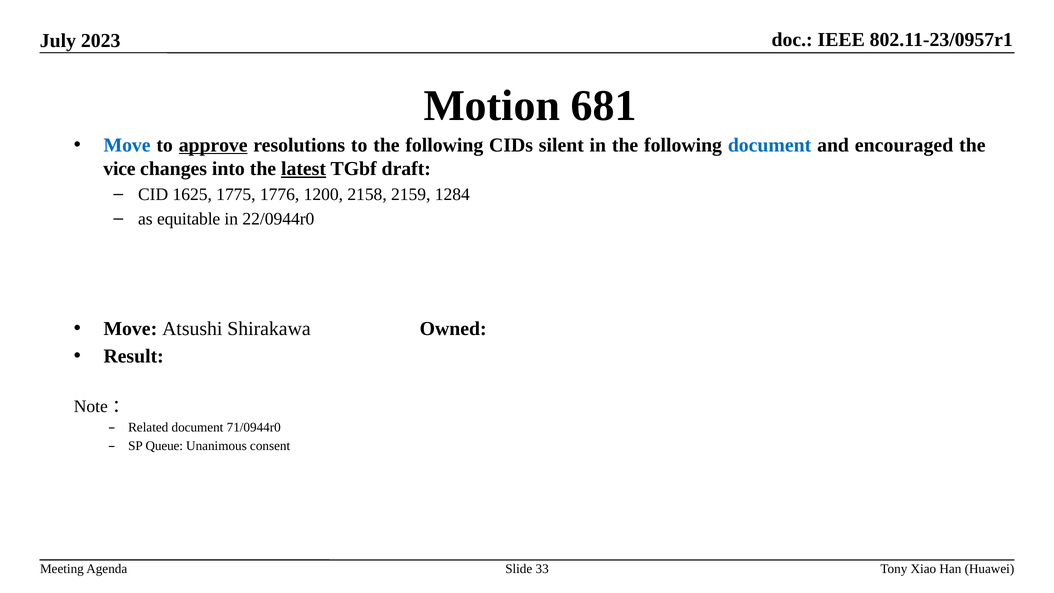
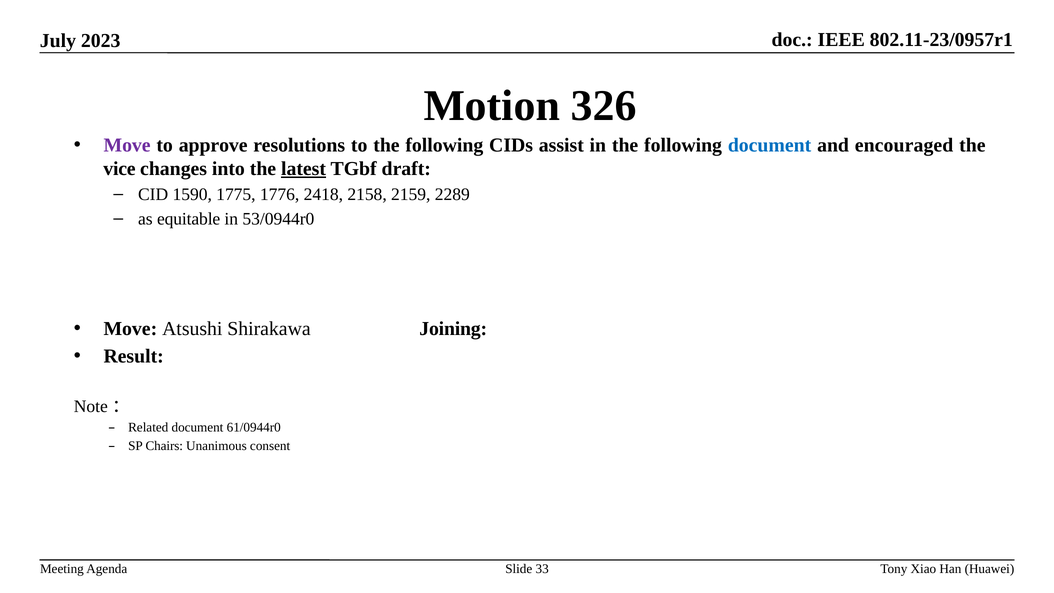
681: 681 -> 326 (604, 106)
Move colour: blue -> purple (127, 145)
approve underline: present -> none (213, 145)
silent: silent -> assist (561, 145)
1625: 1625 -> 1590 (192, 194)
1200: 1200 -> 2418 (323, 194)
1284: 1284 -> 2289 (452, 194)
22/0944r0: 22/0944r0 -> 53/0944r0 (278, 219)
Owned: Owned -> Joining (453, 329)
71/0944r0: 71/0944r0 -> 61/0944r0 (254, 427)
Queue: Queue -> Chairs (164, 446)
